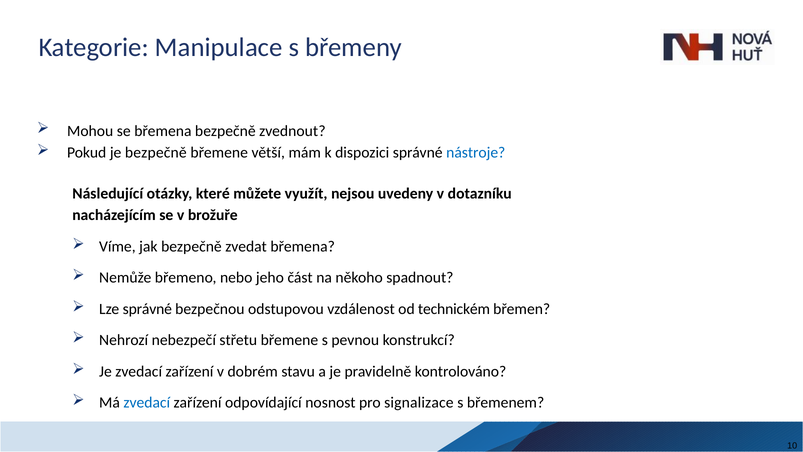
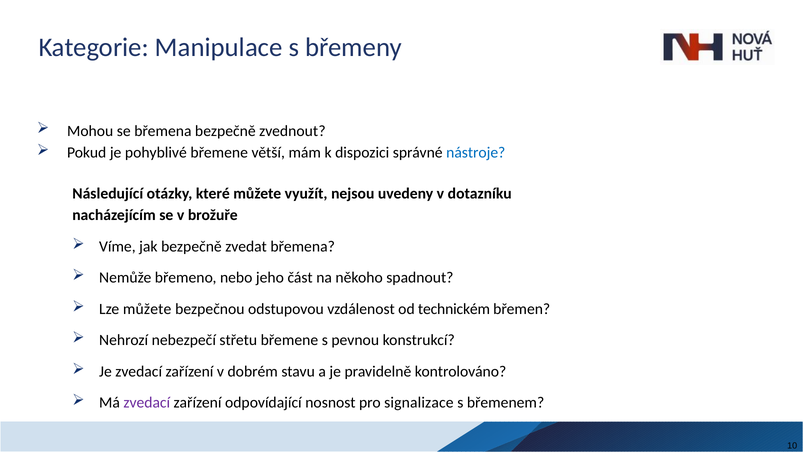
je bezpečně: bezpečně -> pohyblivé (156, 153)
Lze správné: správné -> můžete (147, 309)
zvedací colour: blue -> purple (147, 403)
